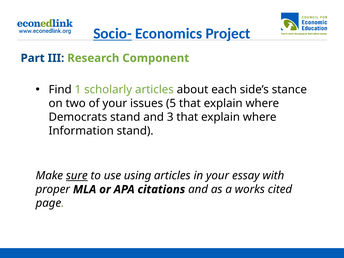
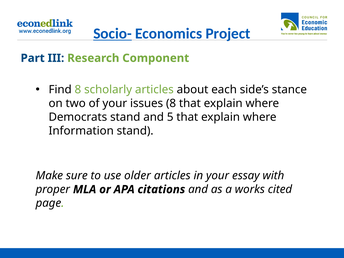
Find 1: 1 -> 8 (78, 90)
issues 5: 5 -> 8 (171, 103)
3: 3 -> 5 (170, 117)
sure underline: present -> none (77, 176)
using: using -> older (138, 176)
